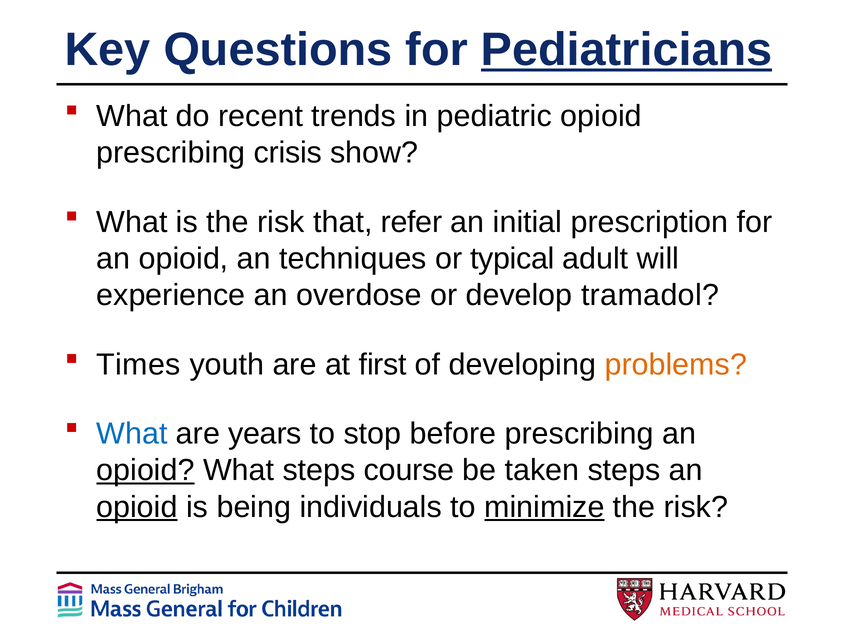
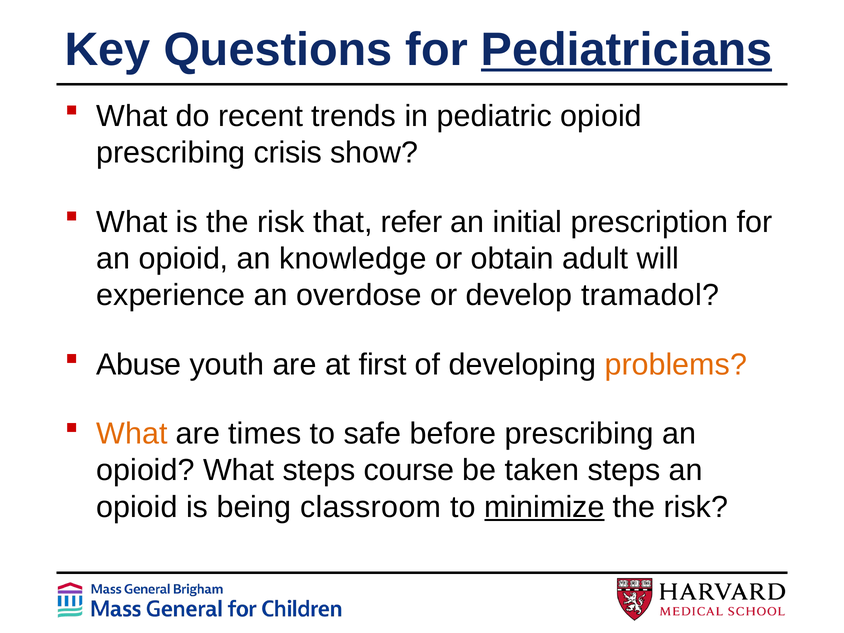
techniques: techniques -> knowledge (353, 259)
typical: typical -> obtain (512, 259)
Times: Times -> Abuse (139, 364)
What colour: blue -> orange (132, 434)
years: years -> times (265, 434)
stop: stop -> safe (372, 434)
opioid underline: present -> none (145, 470)
opioid underline: present -> none (137, 507)
individuals: individuals -> classroom (371, 507)
